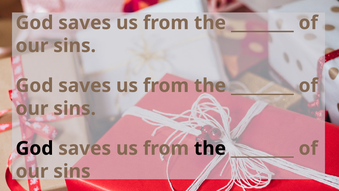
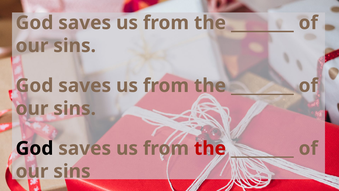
the colour: black -> red (210, 148)
